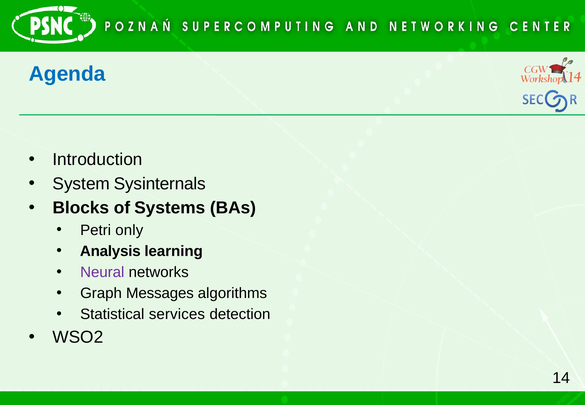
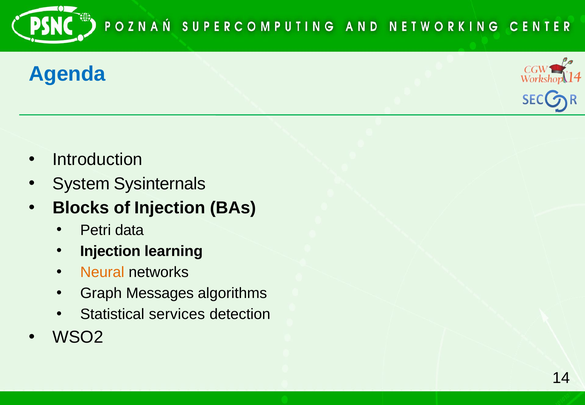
of Systems: Systems -> Injection (170, 208)
only: only -> data (129, 230)
Analysis: Analysis -> Injection (110, 251)
Neural colour: purple -> orange (102, 272)
